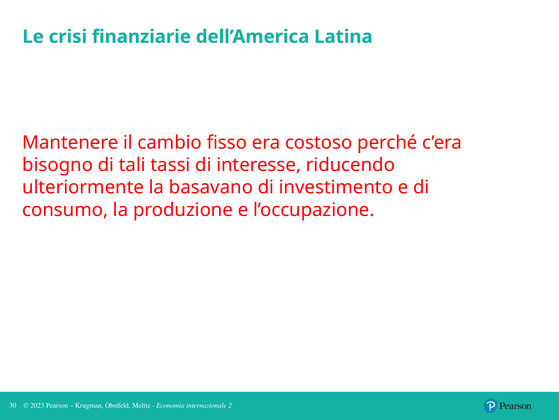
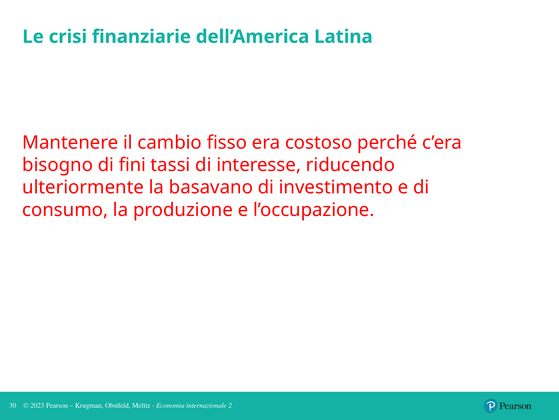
tali: tali -> fini (132, 165)
